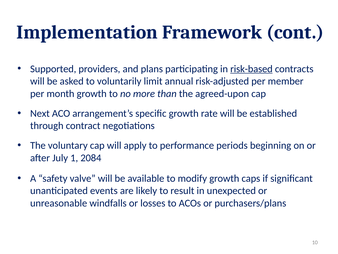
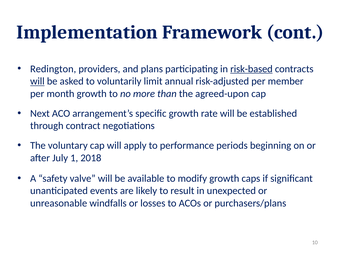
Supported: Supported -> Redington (53, 69)
will underline: none -> present (37, 81)
2084: 2084 -> 2018 (91, 158)
